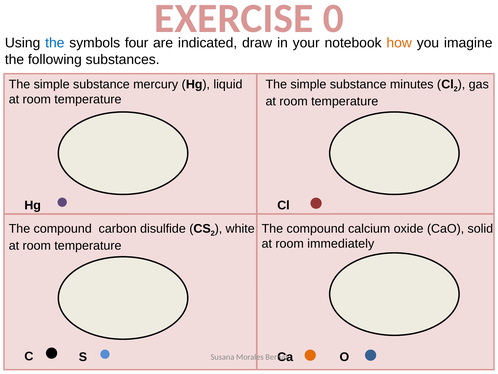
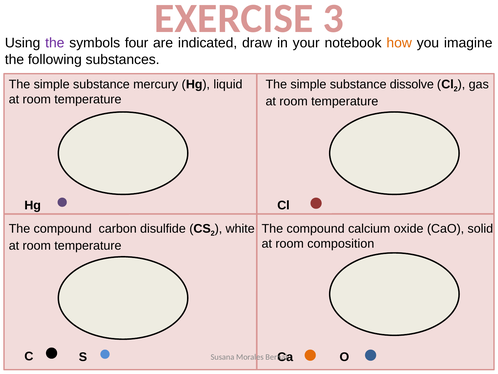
0: 0 -> 3 (333, 19)
the colour: blue -> purple (55, 43)
minutes: minutes -> dissolve (412, 84)
immediately: immediately -> composition (341, 243)
